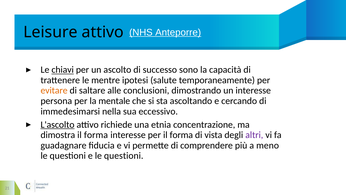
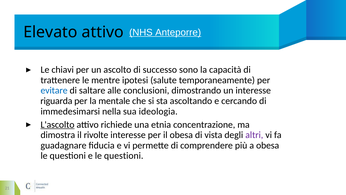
Leisure: Leisure -> Elevato (50, 32)
chiavi underline: present -> none (63, 70)
evitare colour: orange -> blue (54, 90)
persona: persona -> riguarda (56, 101)
eccessivo: eccessivo -> ideologia (158, 111)
dimostra il forma: forma -> rivolte (96, 135)
per il forma: forma -> obesa (181, 135)
a meno: meno -> obesa (268, 145)
